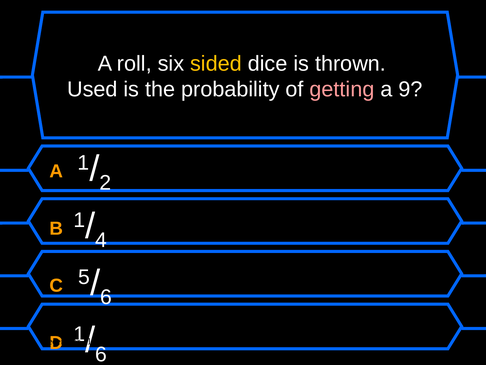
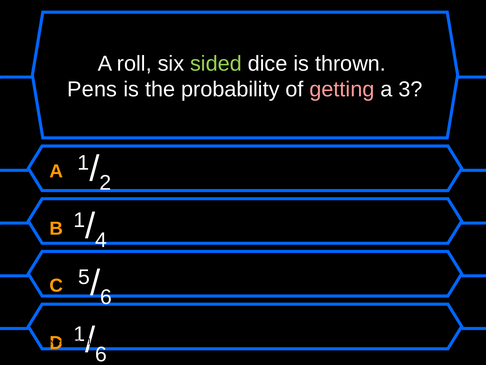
sided colour: yellow -> light green (216, 63)
Used: Used -> Pens (92, 89)
9: 9 -> 3 (410, 89)
